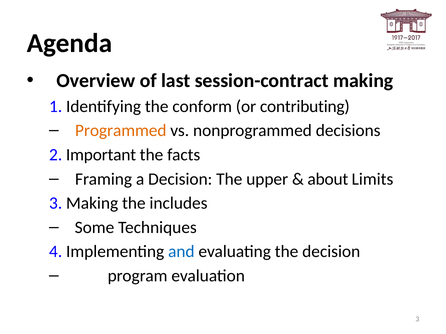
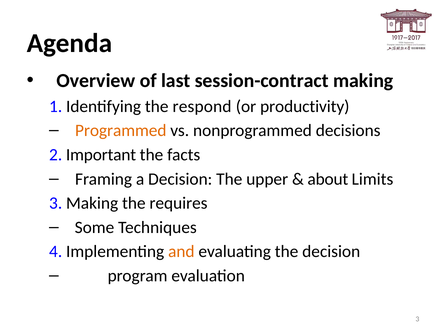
conform: conform -> respond (202, 106)
contributing: contributing -> productivity (305, 106)
includes: includes -> requires (179, 203)
and colour: blue -> orange (181, 252)
